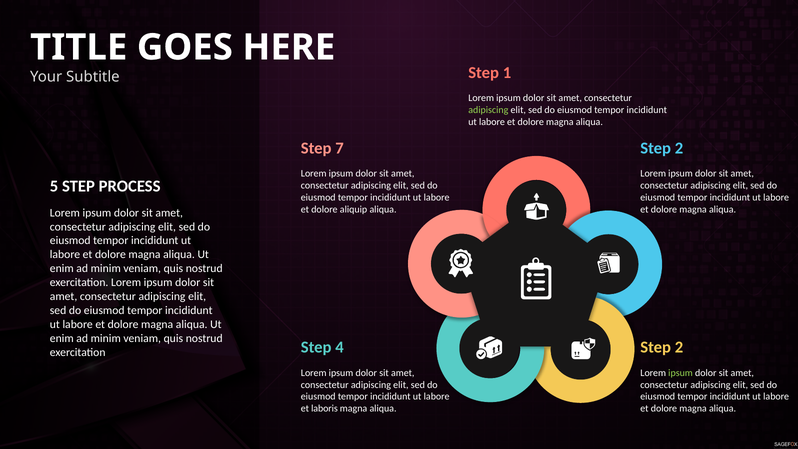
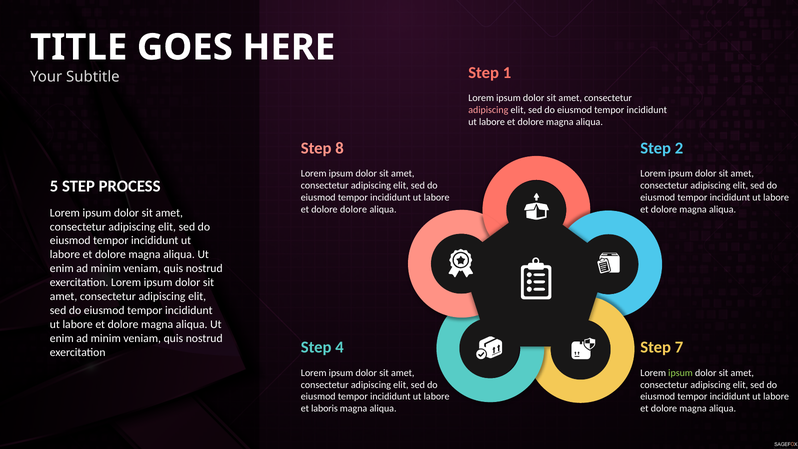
adipiscing colour: light green -> pink (488, 110)
7: 7 -> 8 (340, 148)
dolore aliquip: aliquip -> dolore (353, 209)
2: 2 -> 7 (679, 347)
